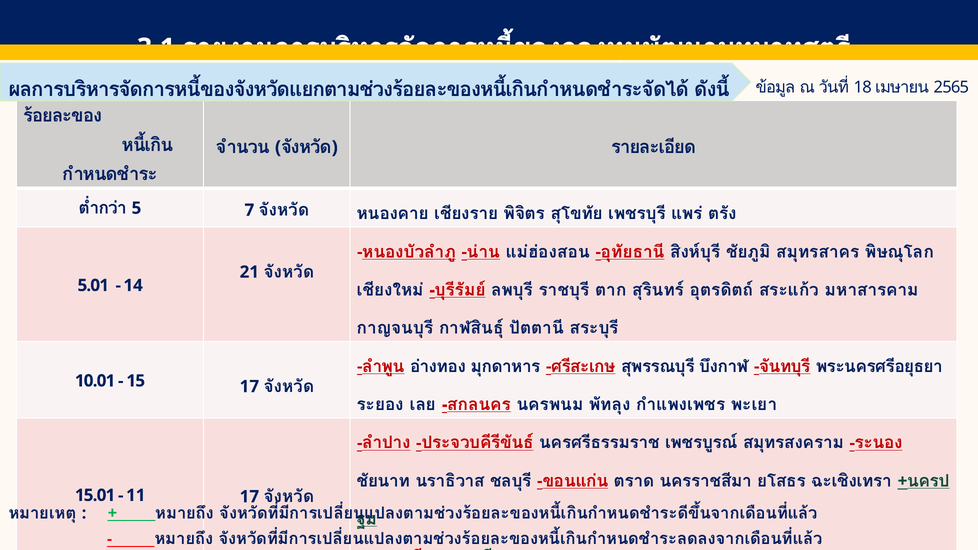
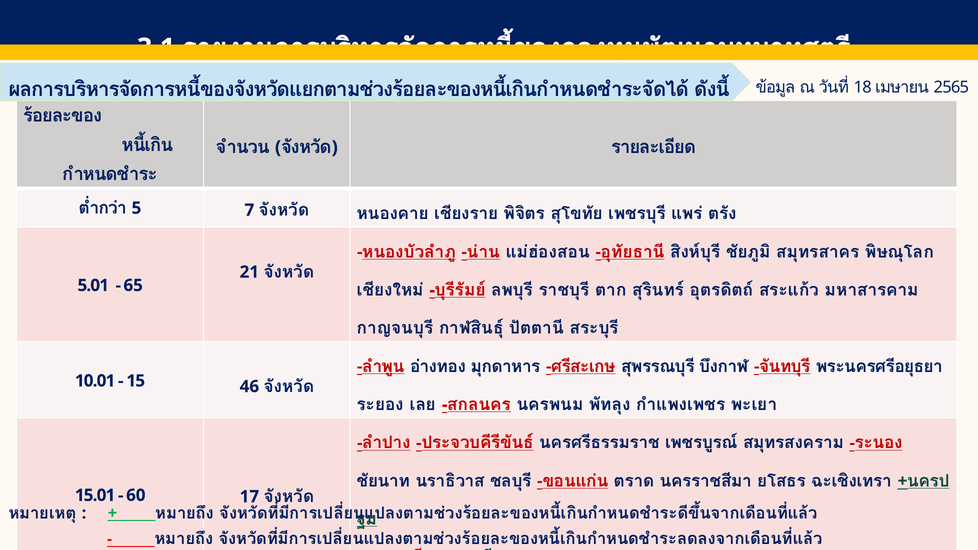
14: 14 -> 65 (133, 285)
15 17: 17 -> 46 (249, 387)
11: 11 -> 60 (136, 495)
